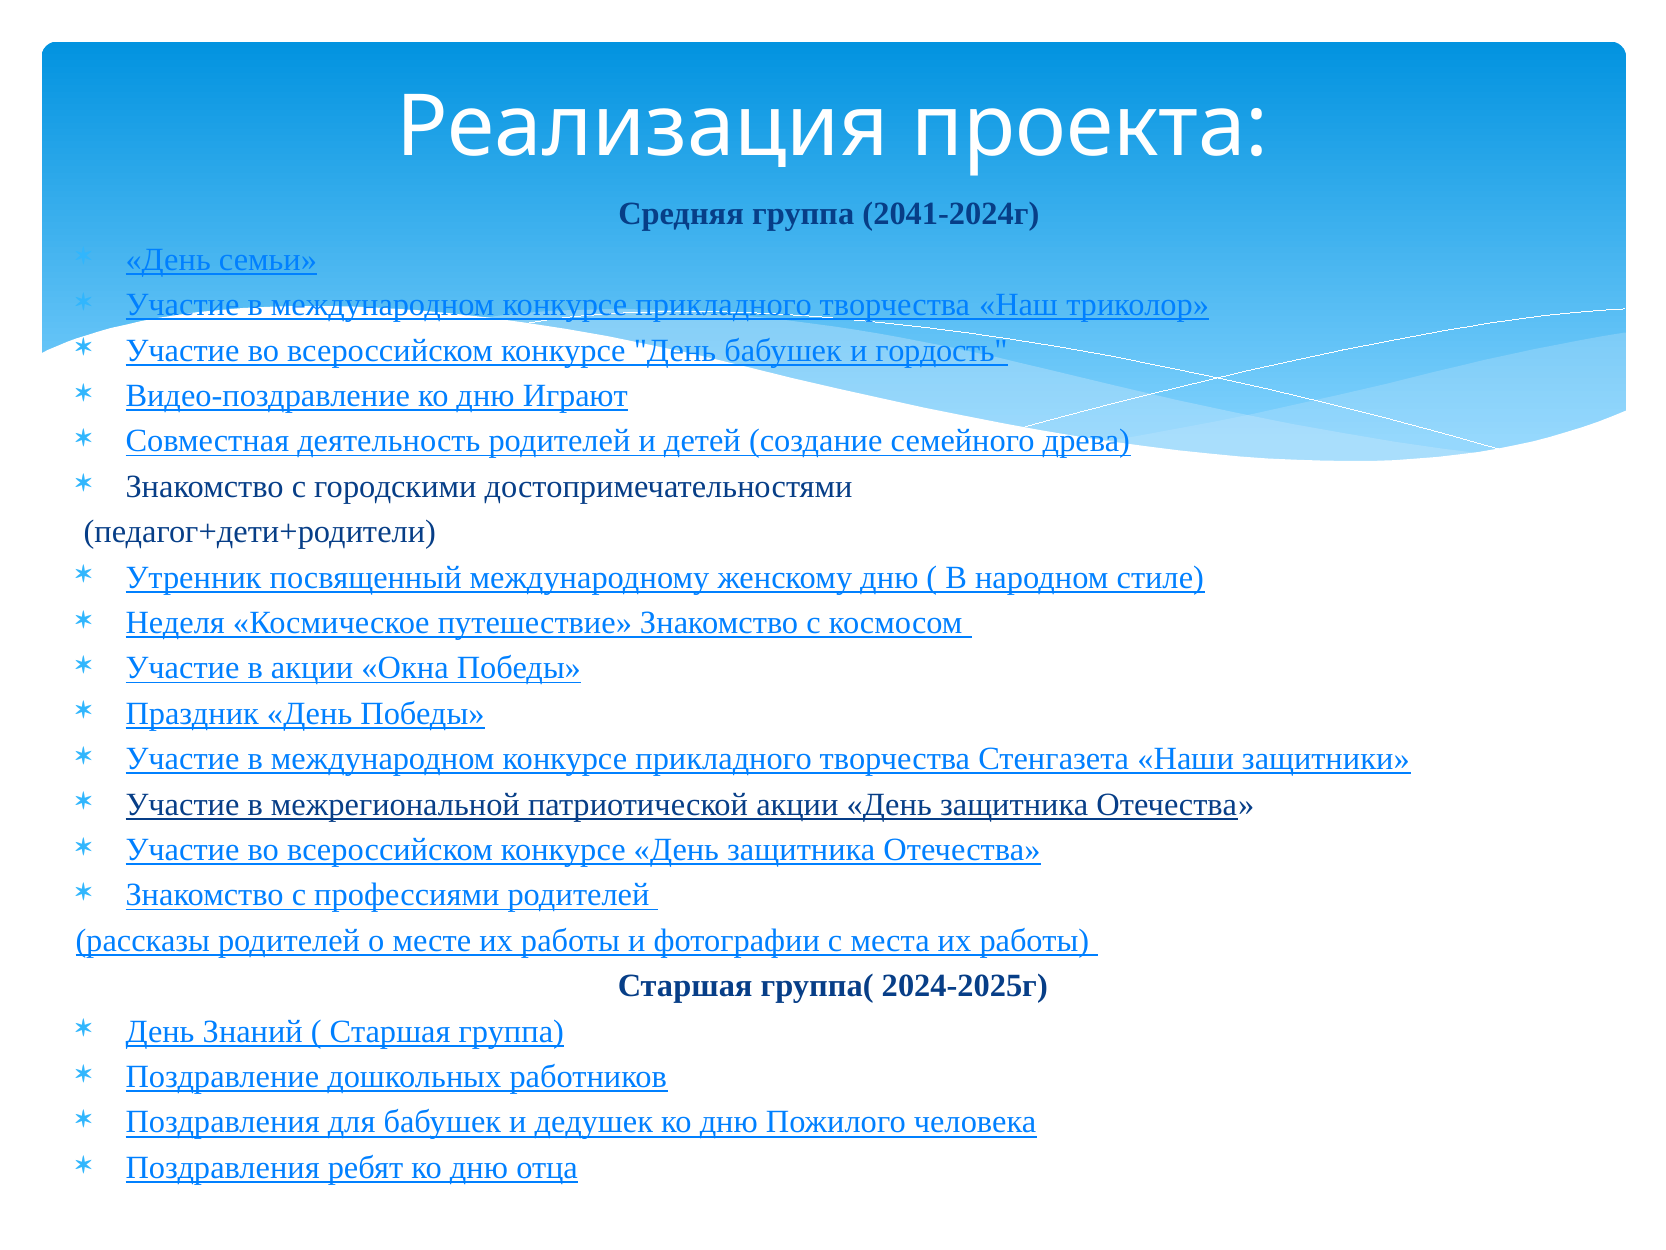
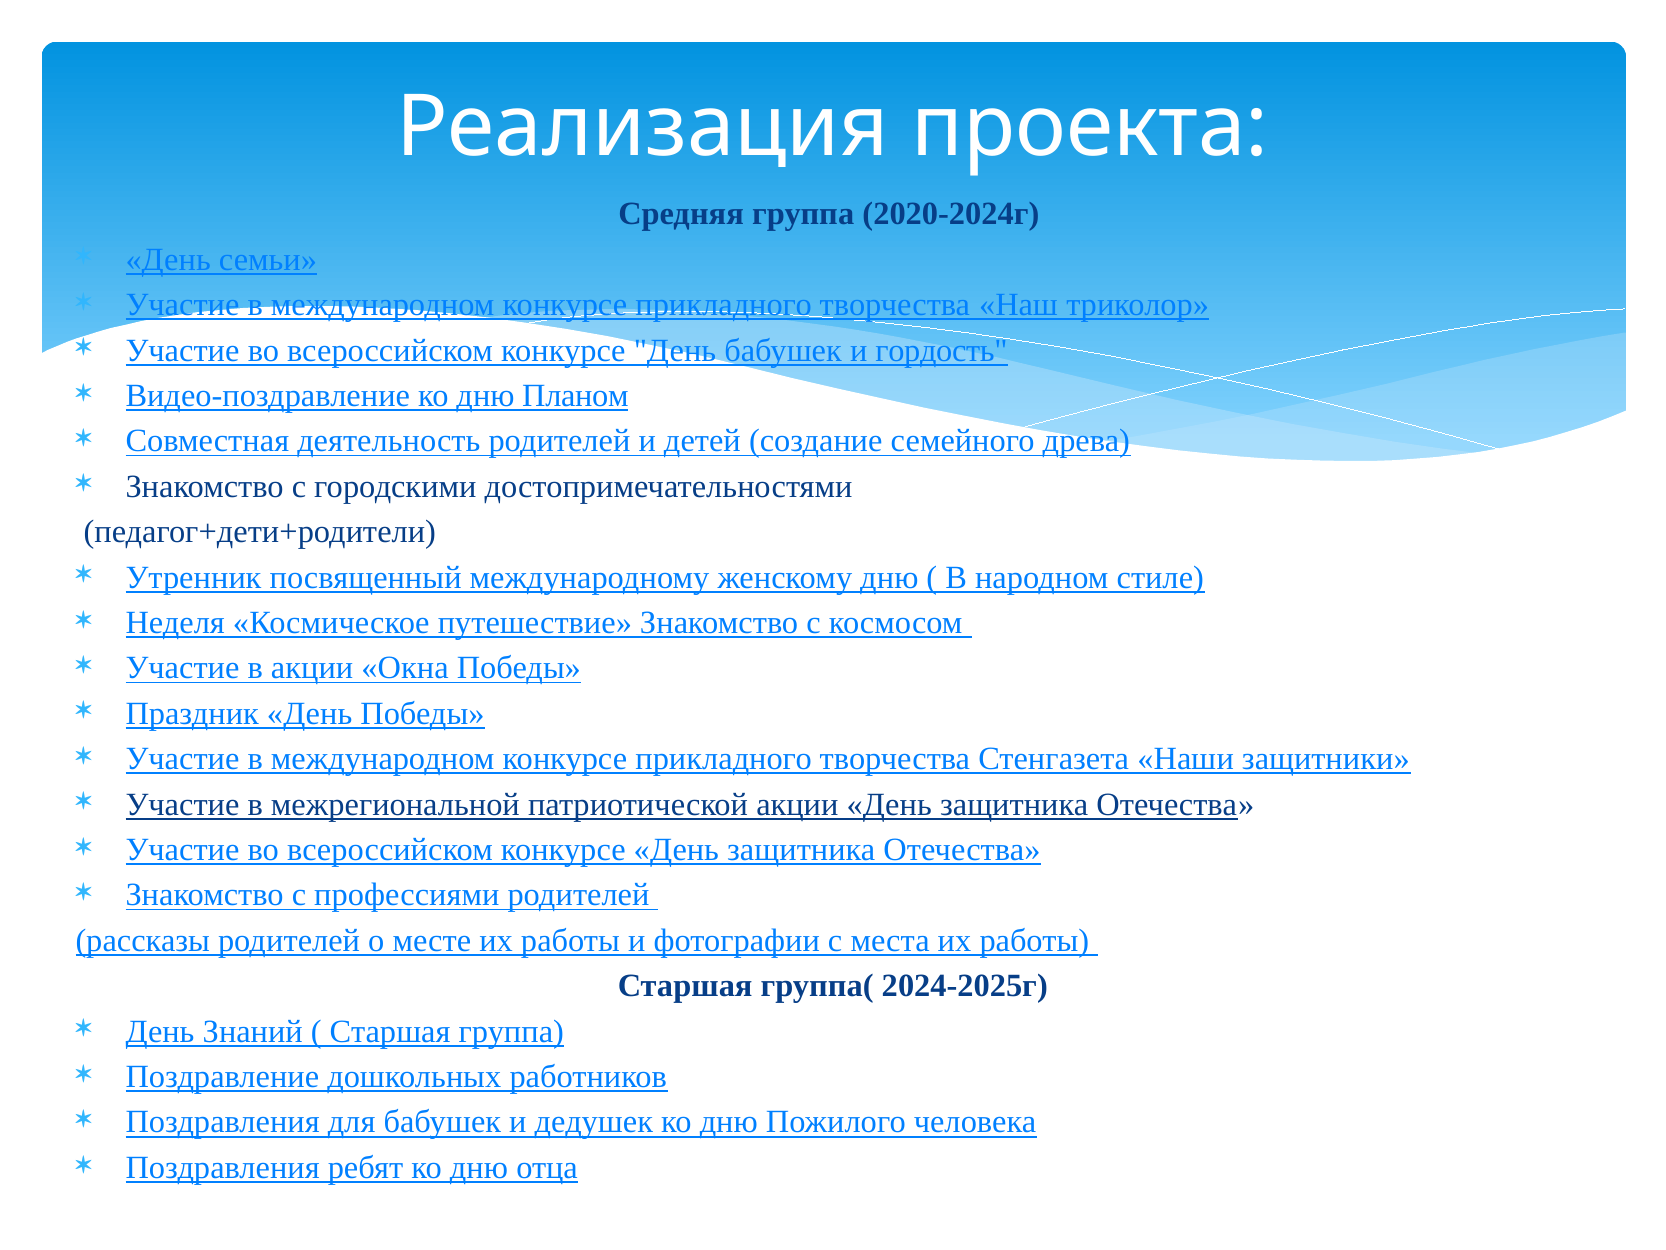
2041-2024г: 2041-2024г -> 2020-2024г (951, 214)
Играют: Играют -> Планом (575, 396)
